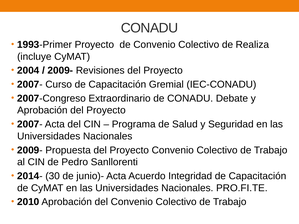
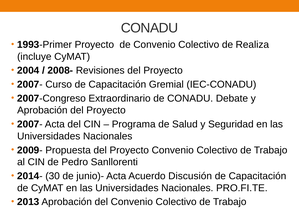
2009-: 2009- -> 2008- (60, 71)
Integridad: Integridad -> Discusión (190, 176)
2010: 2010 -> 2013 (28, 202)
